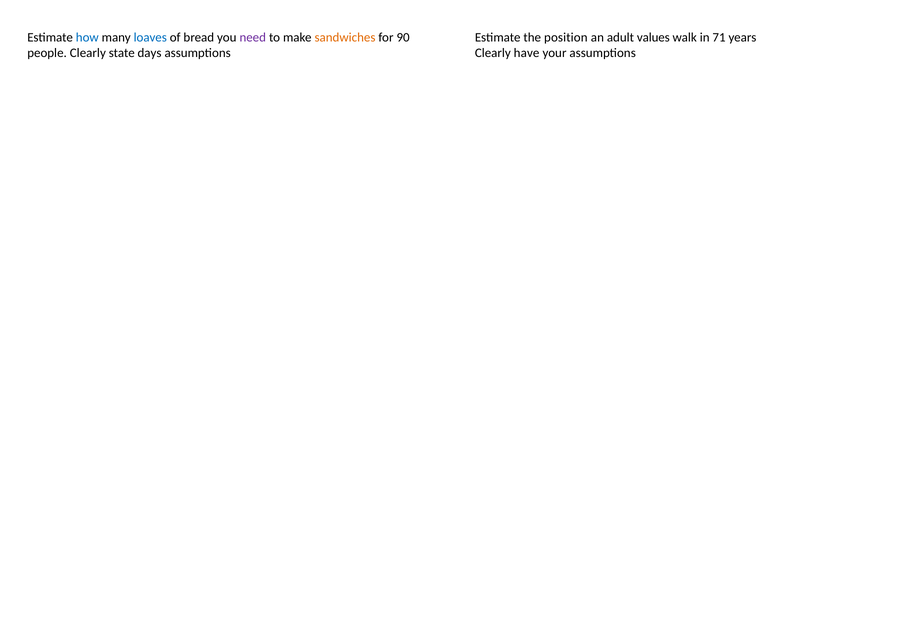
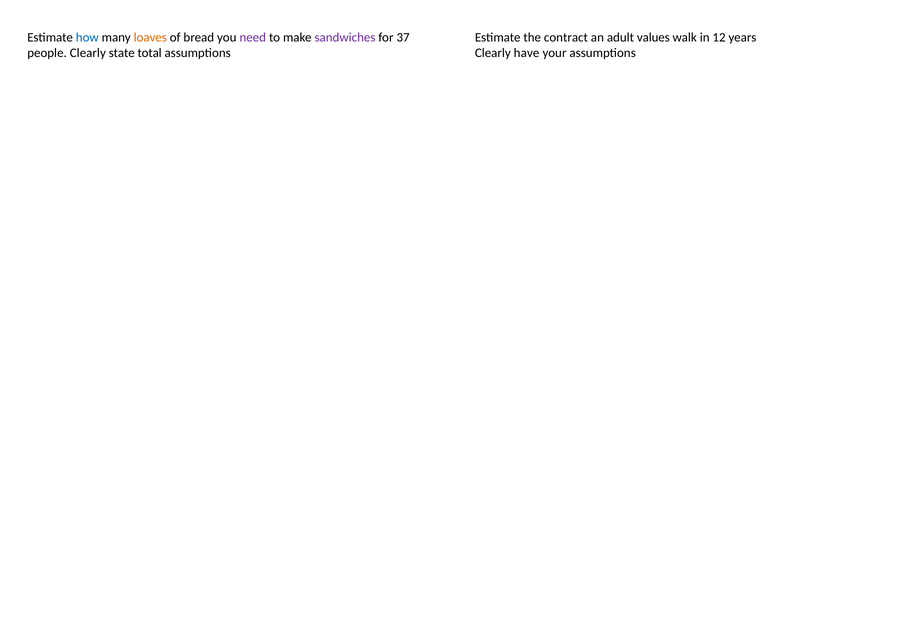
loaves colour: blue -> orange (150, 38)
sandwiches colour: orange -> purple (345, 38)
90: 90 -> 37 (403, 38)
position: position -> contract (566, 38)
71: 71 -> 12 (719, 38)
days: days -> total (150, 53)
